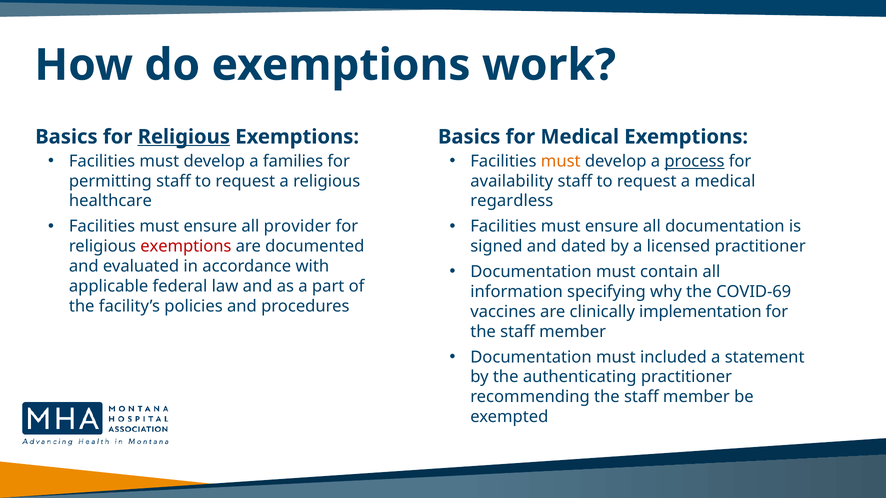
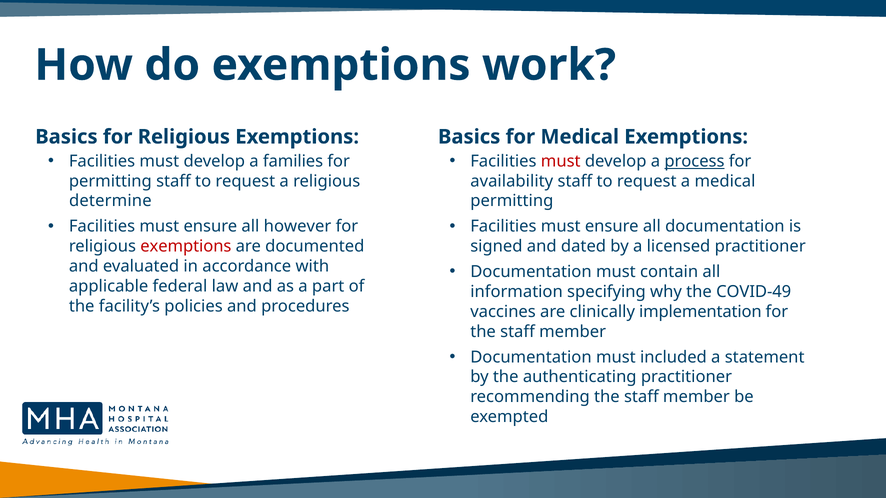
Religious underline: present -> none (184, 137)
must colour: orange -> red (561, 161)
healthcare: healthcare -> determine (110, 201)
regardless: regardless -> permitting (512, 201)
provider: provider -> however (298, 227)
COVID-69: COVID-69 -> COVID-49 (754, 292)
